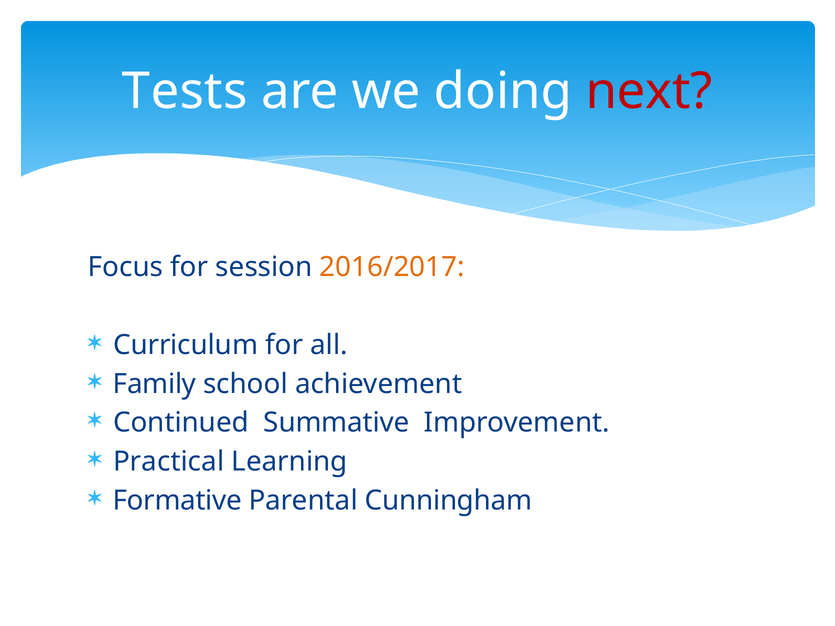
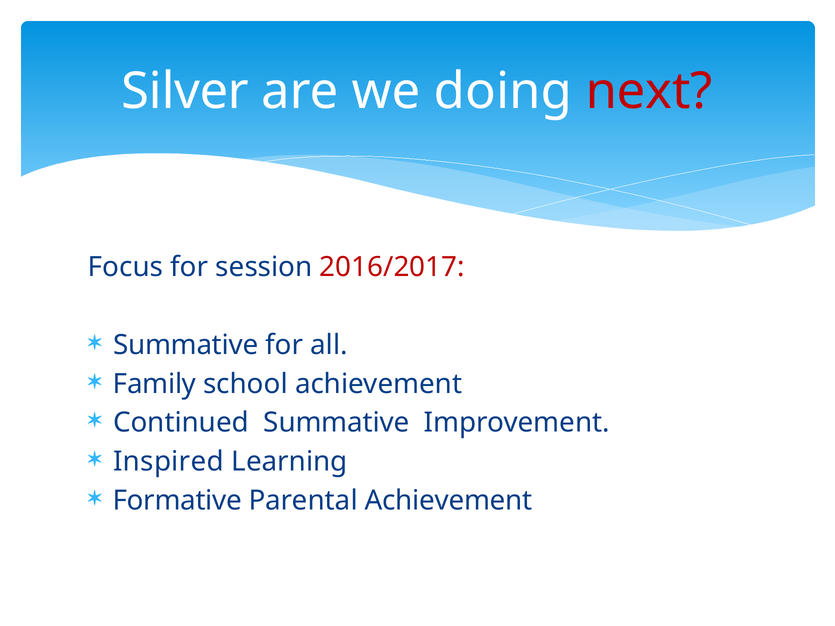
Tests: Tests -> Silver (185, 92)
2016/2017 colour: orange -> red (392, 267)
Curriculum: Curriculum -> Summative (186, 345)
Practical: Practical -> Inspired (169, 462)
Parental Cunningham: Cunningham -> Achievement (449, 501)
